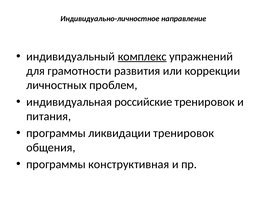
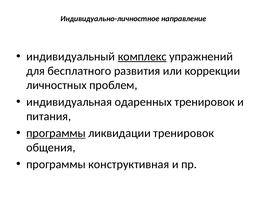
грамотности: грамотности -> бесплатного (79, 71)
российские: российские -> одаренных (143, 102)
программы underline: none -> present (56, 133)
